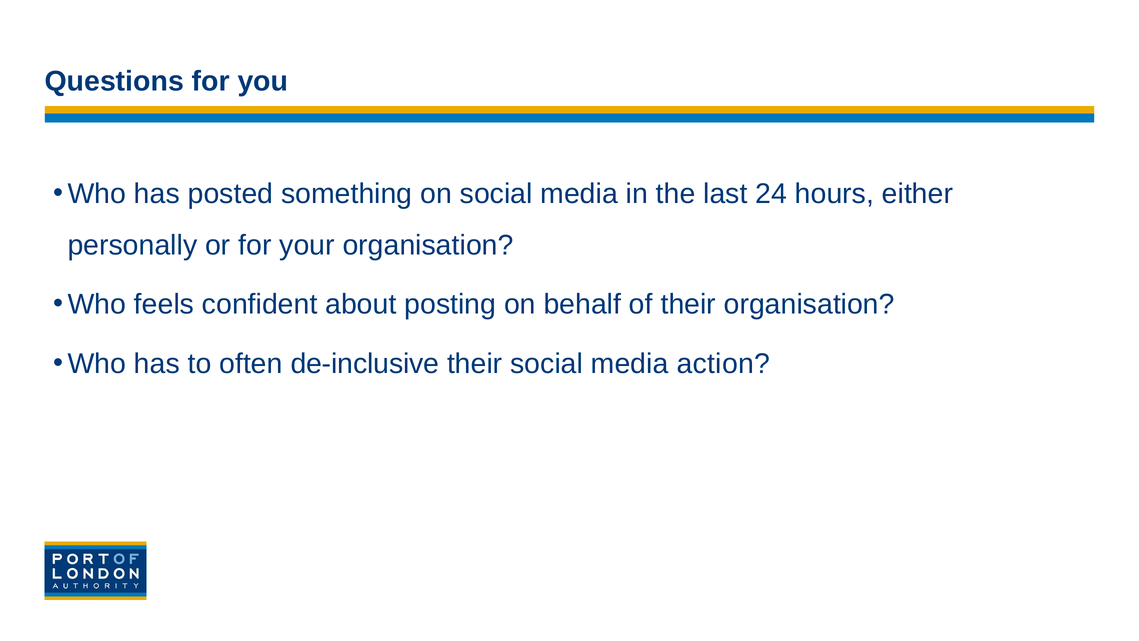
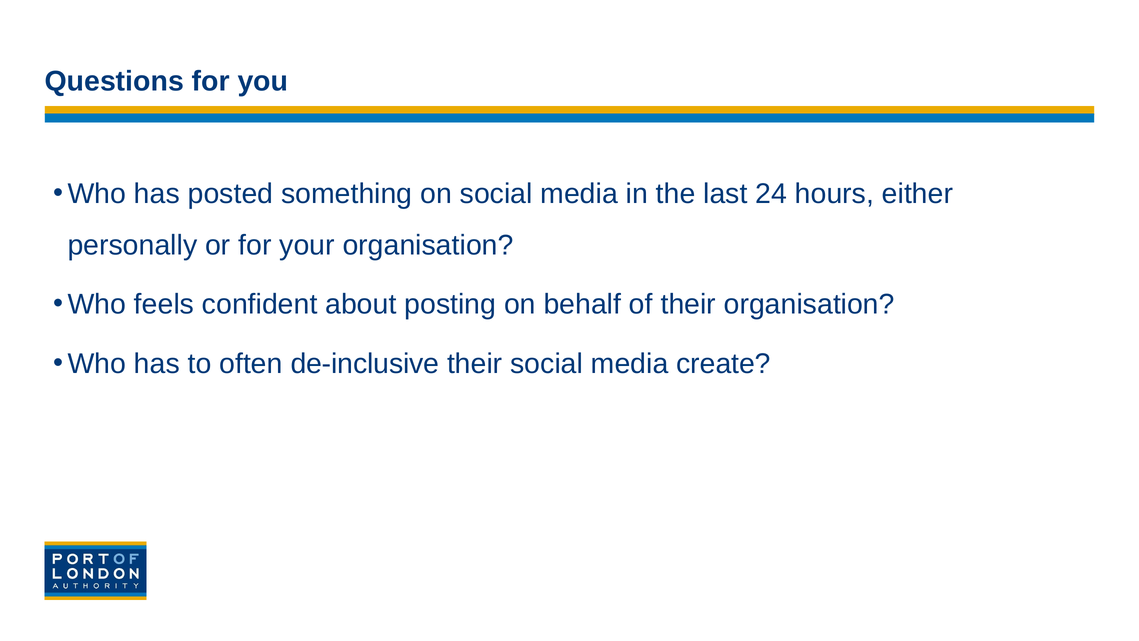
action: action -> create (724, 364)
